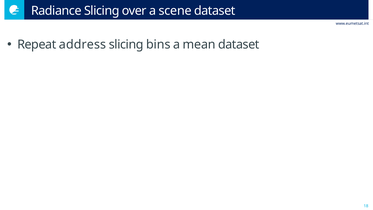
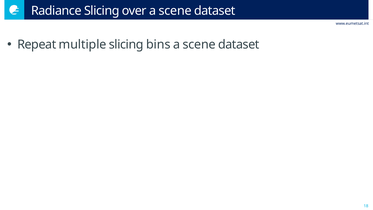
address: address -> multiple (83, 45)
mean: mean -> scene (199, 45)
